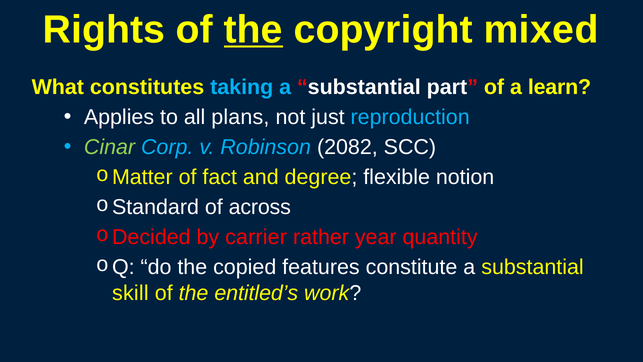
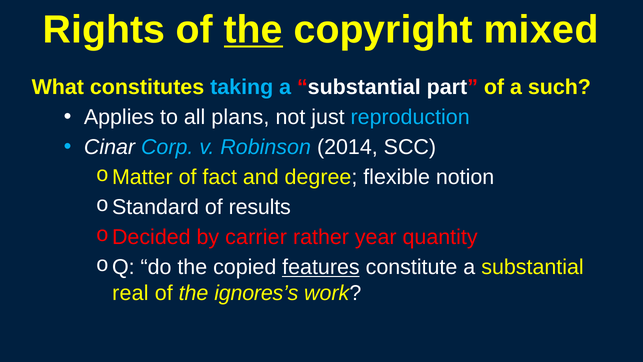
learn: learn -> such (559, 87)
Cinar colour: light green -> white (110, 147)
2082: 2082 -> 2014 (347, 147)
across: across -> results (260, 207)
features underline: none -> present (321, 267)
skill: skill -> real (130, 293)
entitled’s: entitled’s -> ignores’s (256, 293)
